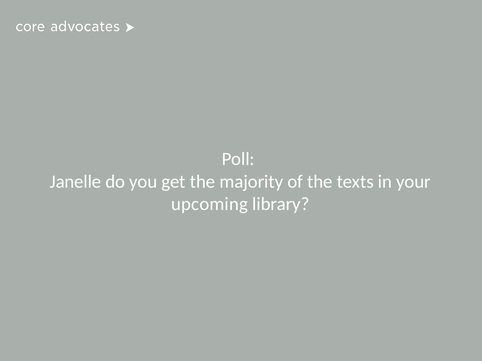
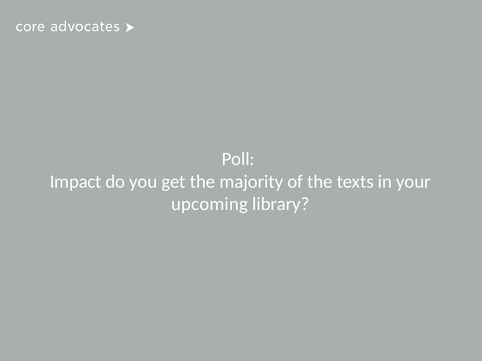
Janelle: Janelle -> Impact (76, 182)
